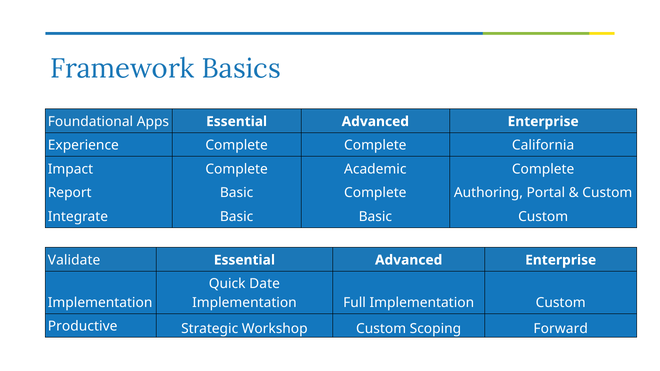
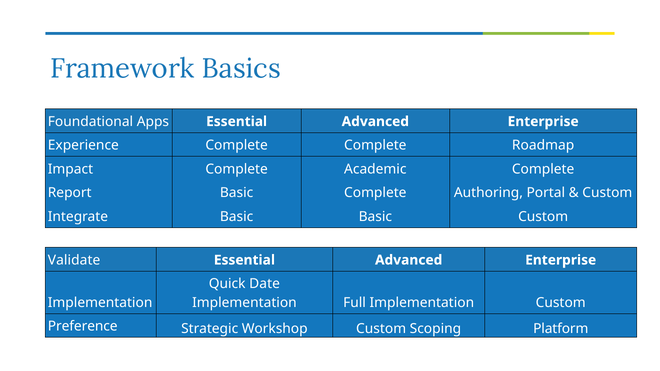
California: California -> Roadmap (543, 145)
Productive: Productive -> Preference (83, 327)
Forward: Forward -> Platform (561, 329)
